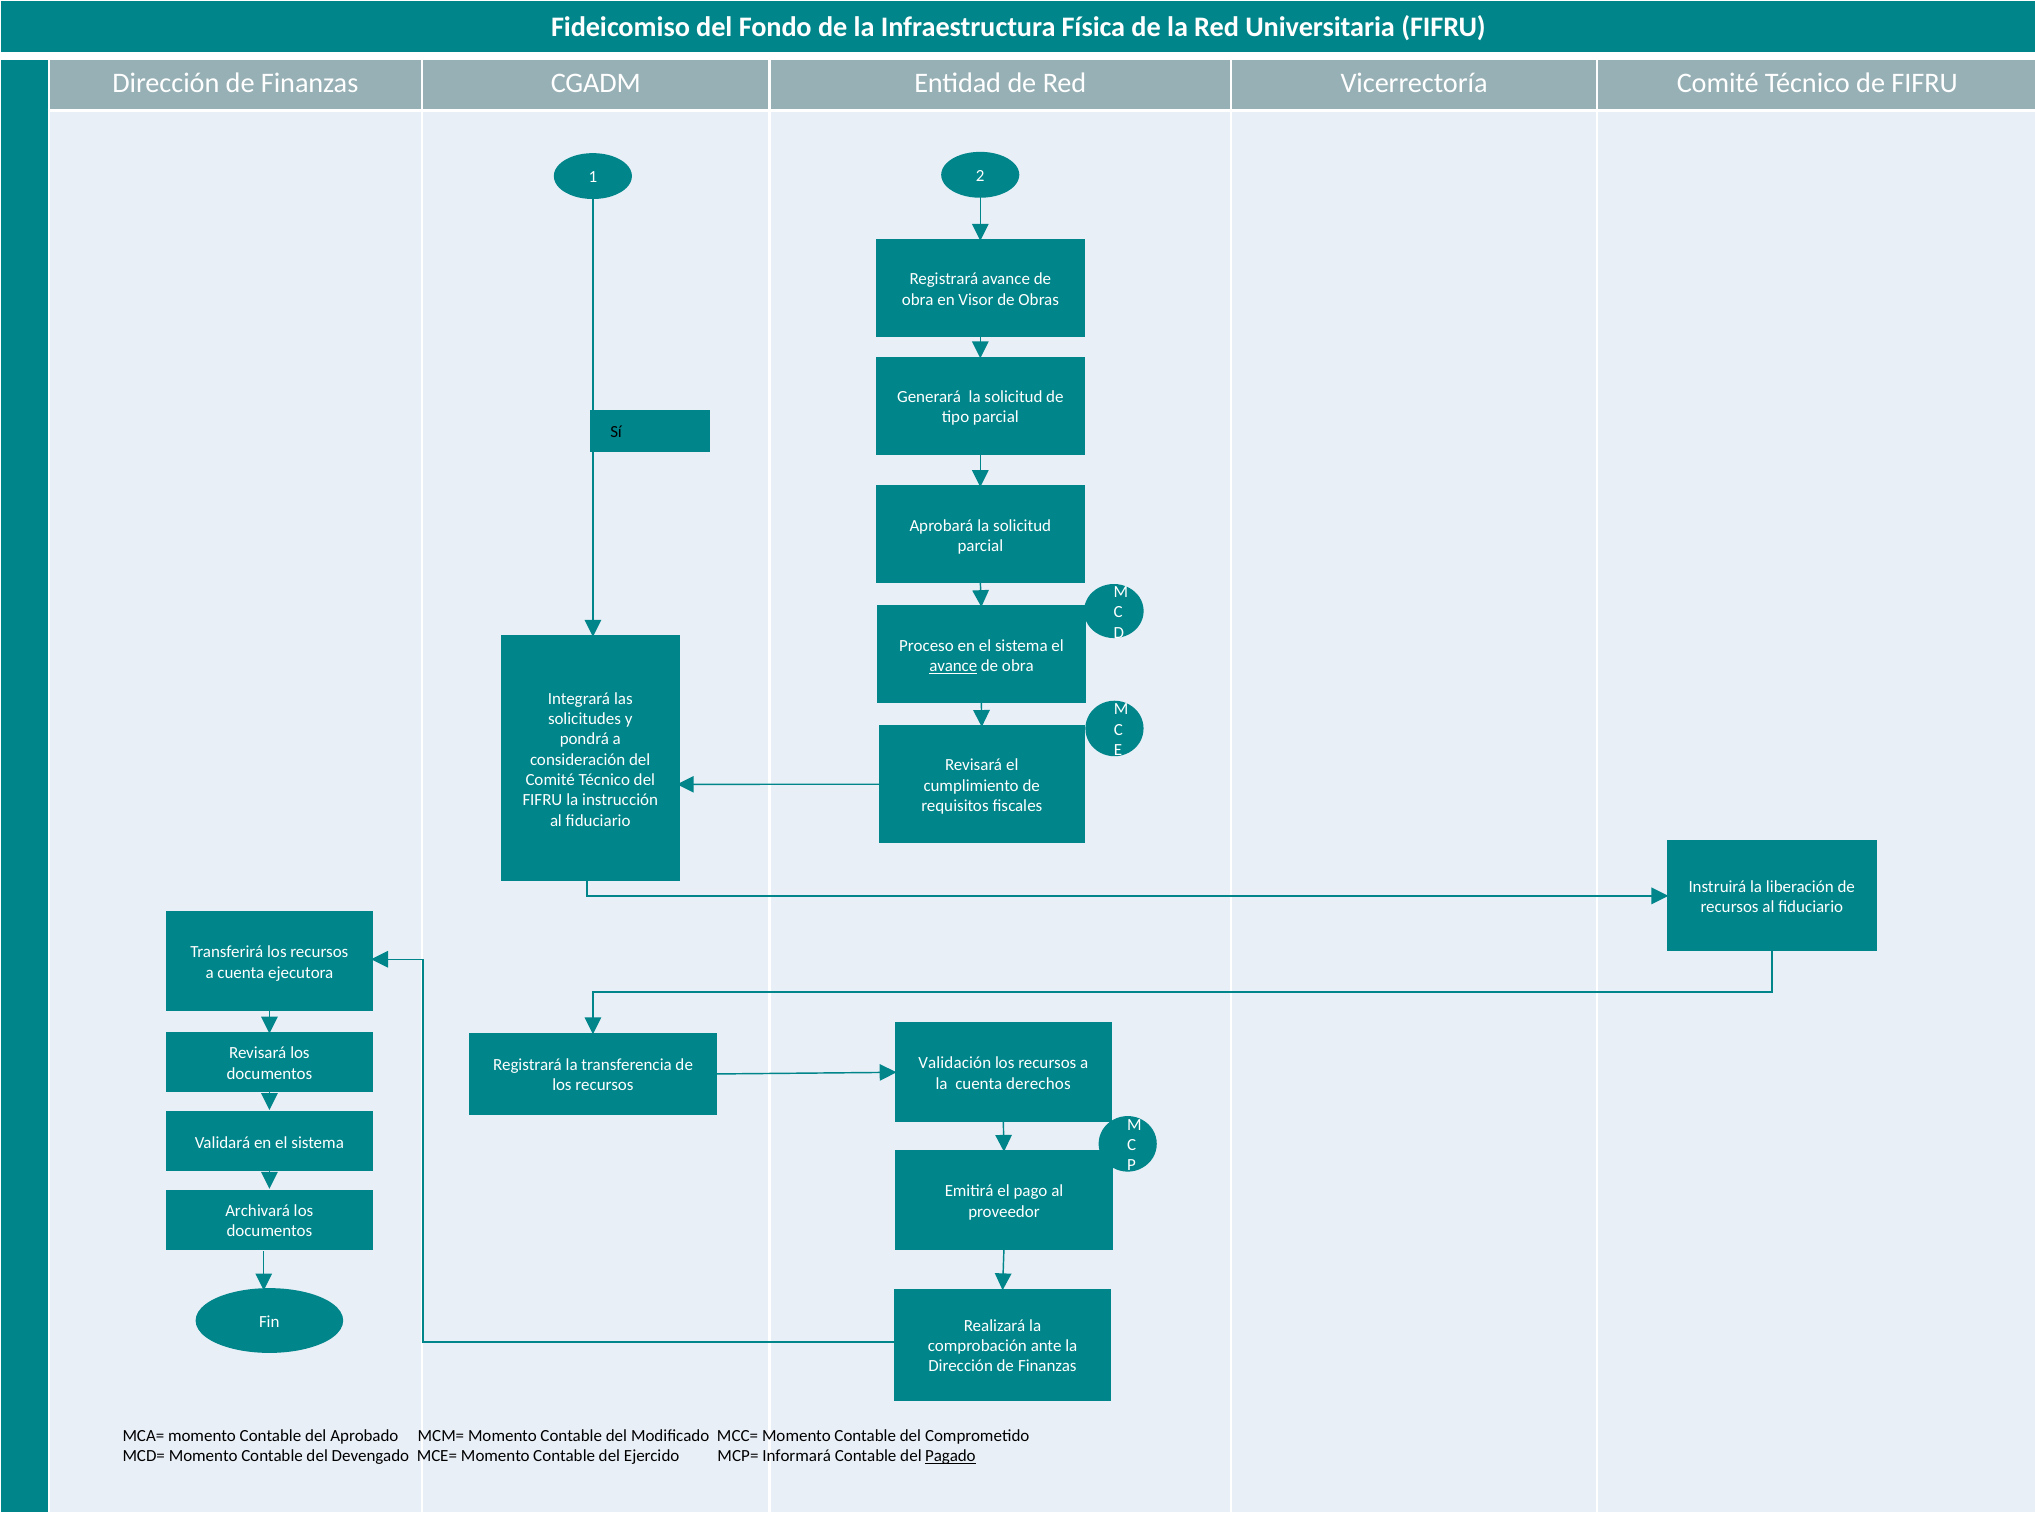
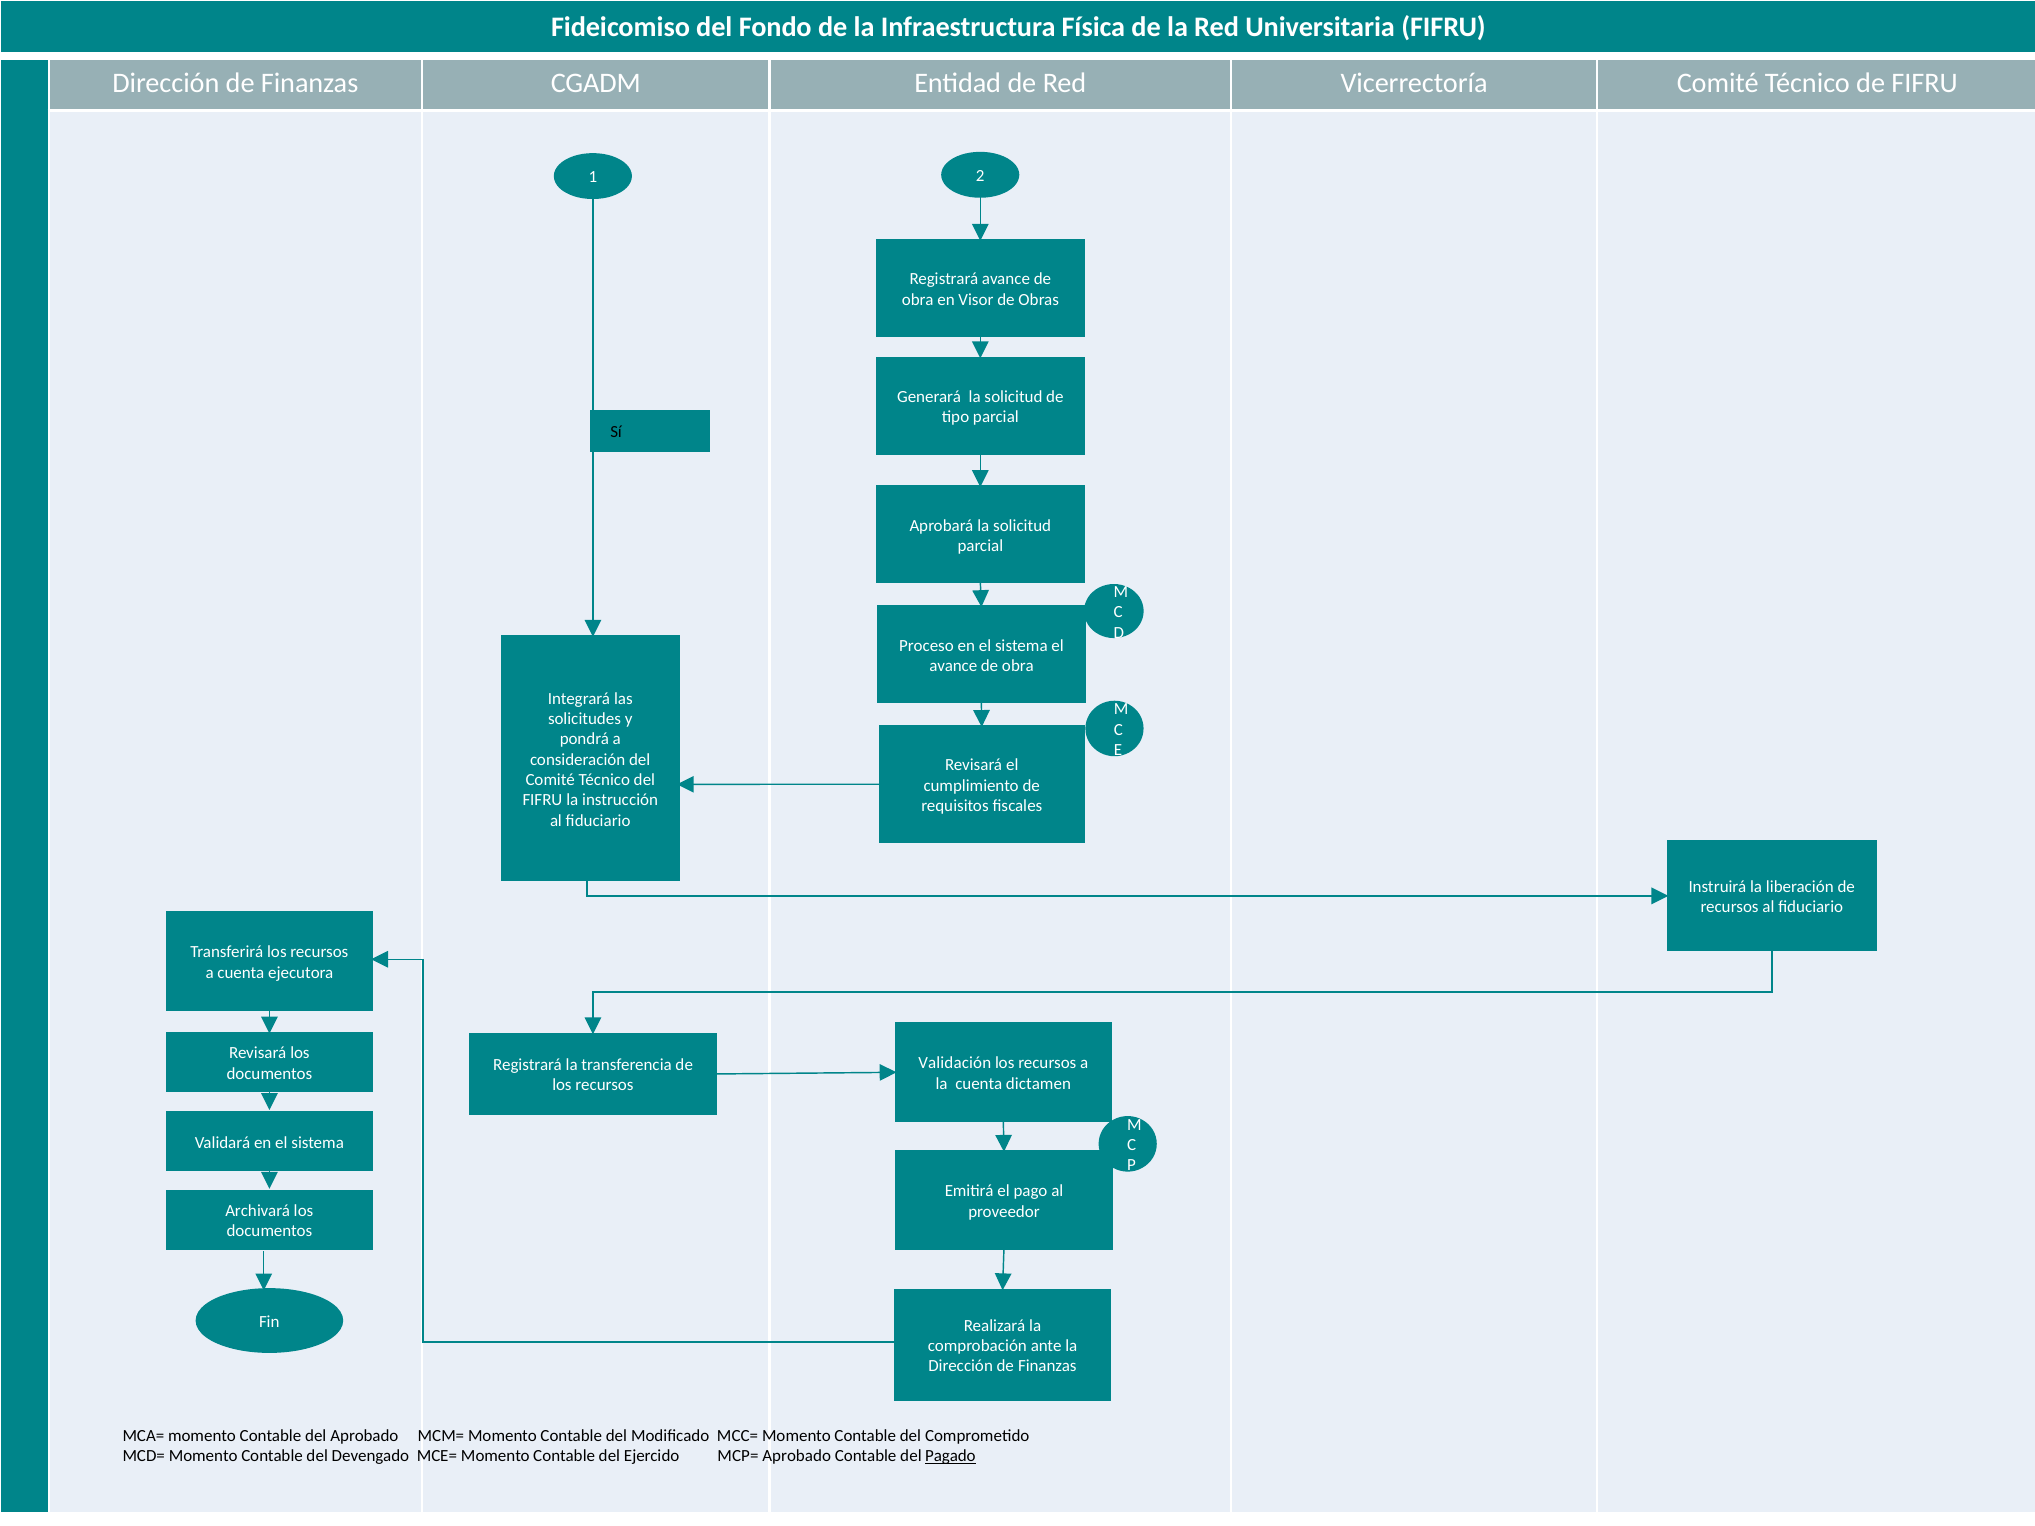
avance underline: present -> none (953, 666)
derechos: derechos -> dictamen (1038, 1084)
MCP= Informará: Informará -> Aprobado (797, 1456)
